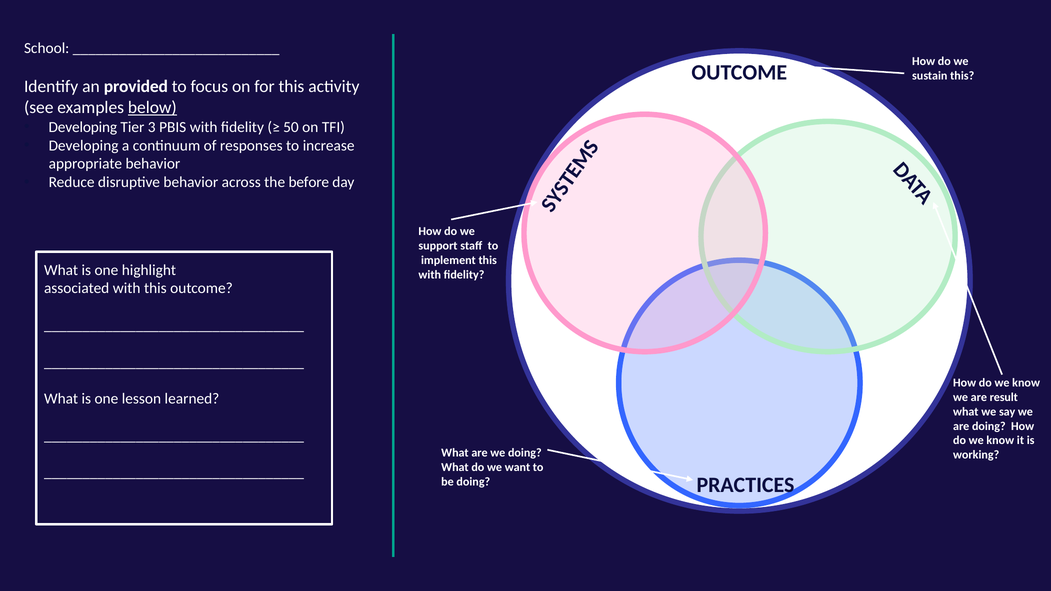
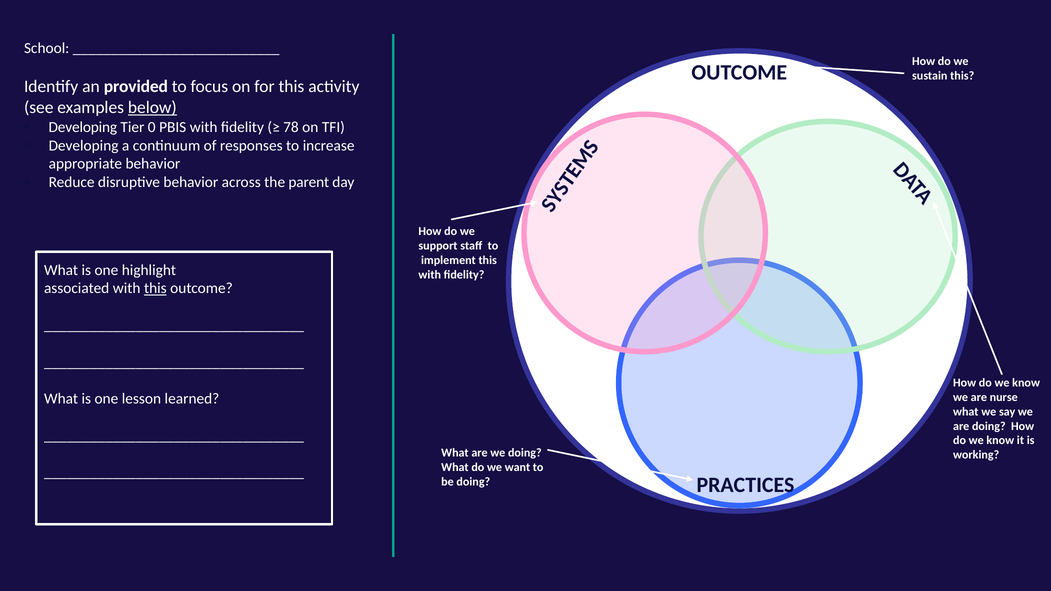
3: 3 -> 0 (152, 127)
50: 50 -> 78 (291, 127)
before: before -> parent (309, 182)
this underline: none -> present (155, 288)
result: result -> nurse (1004, 397)
